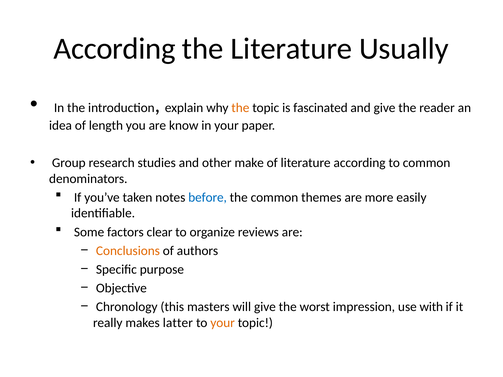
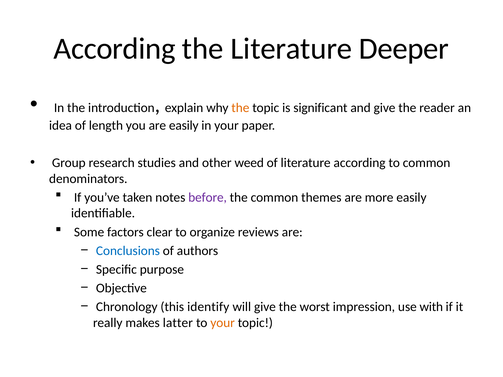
Usually: Usually -> Deeper (404, 49)
fascinated: fascinated -> significant (320, 108)
are know: know -> easily (184, 125)
make: make -> weed (249, 163)
before colour: blue -> purple (208, 197)
Conclusions colour: orange -> blue (128, 251)
masters: masters -> identify (208, 307)
